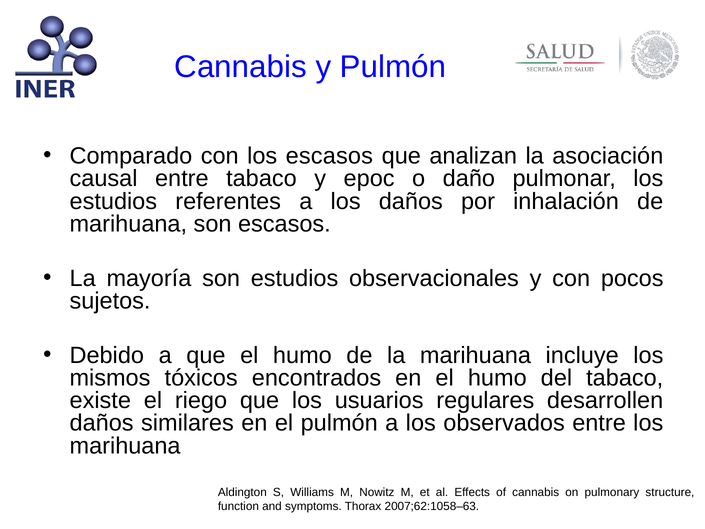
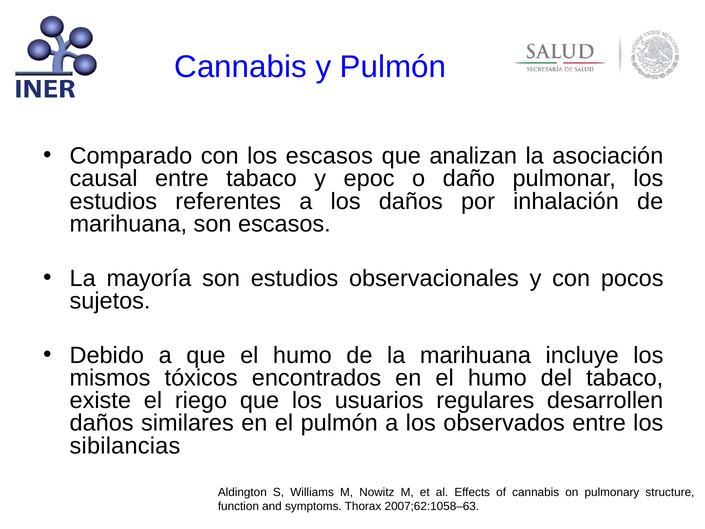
marihuana: marihuana -> sibilancias (125, 446)
